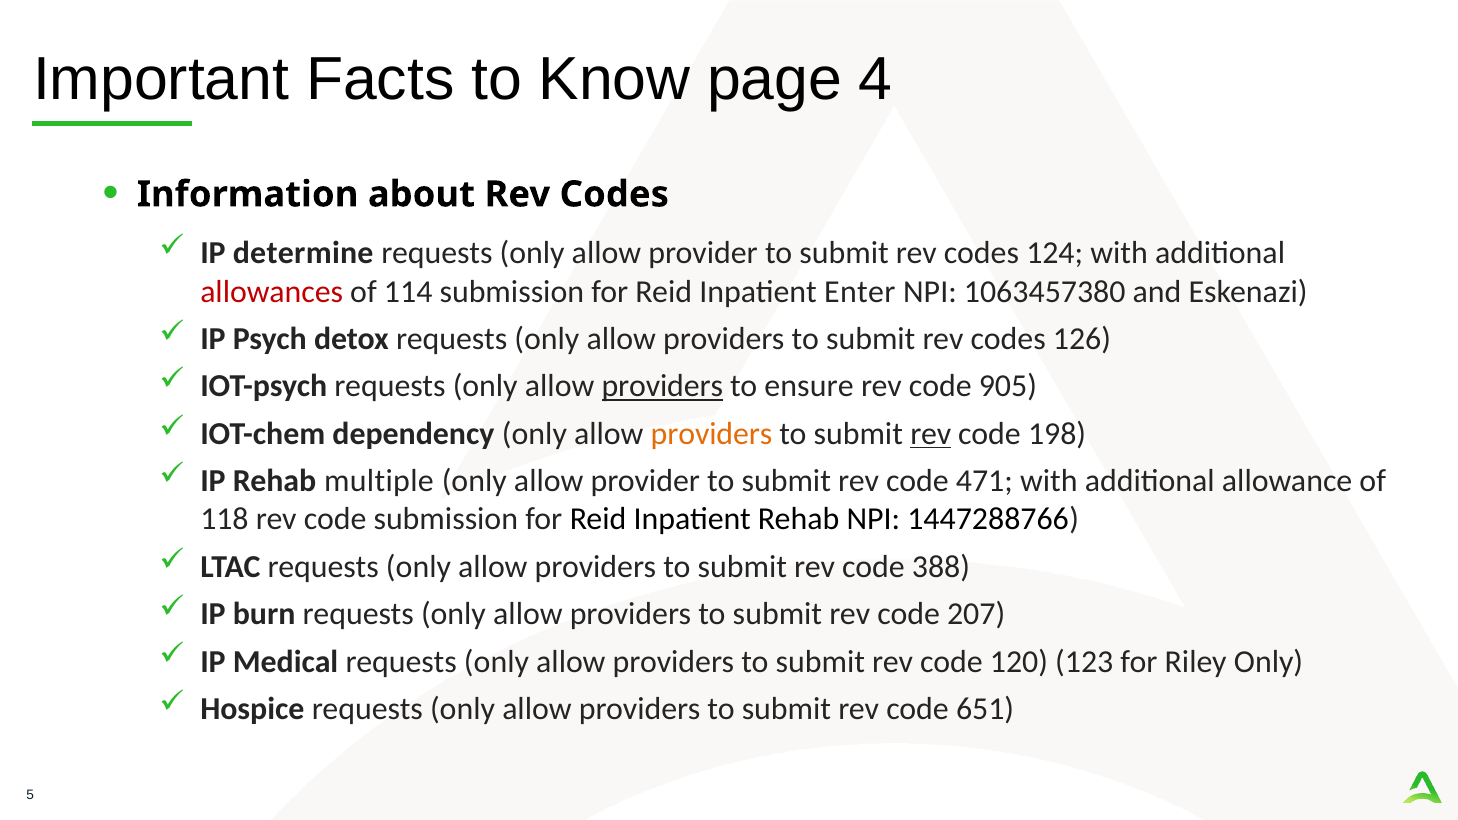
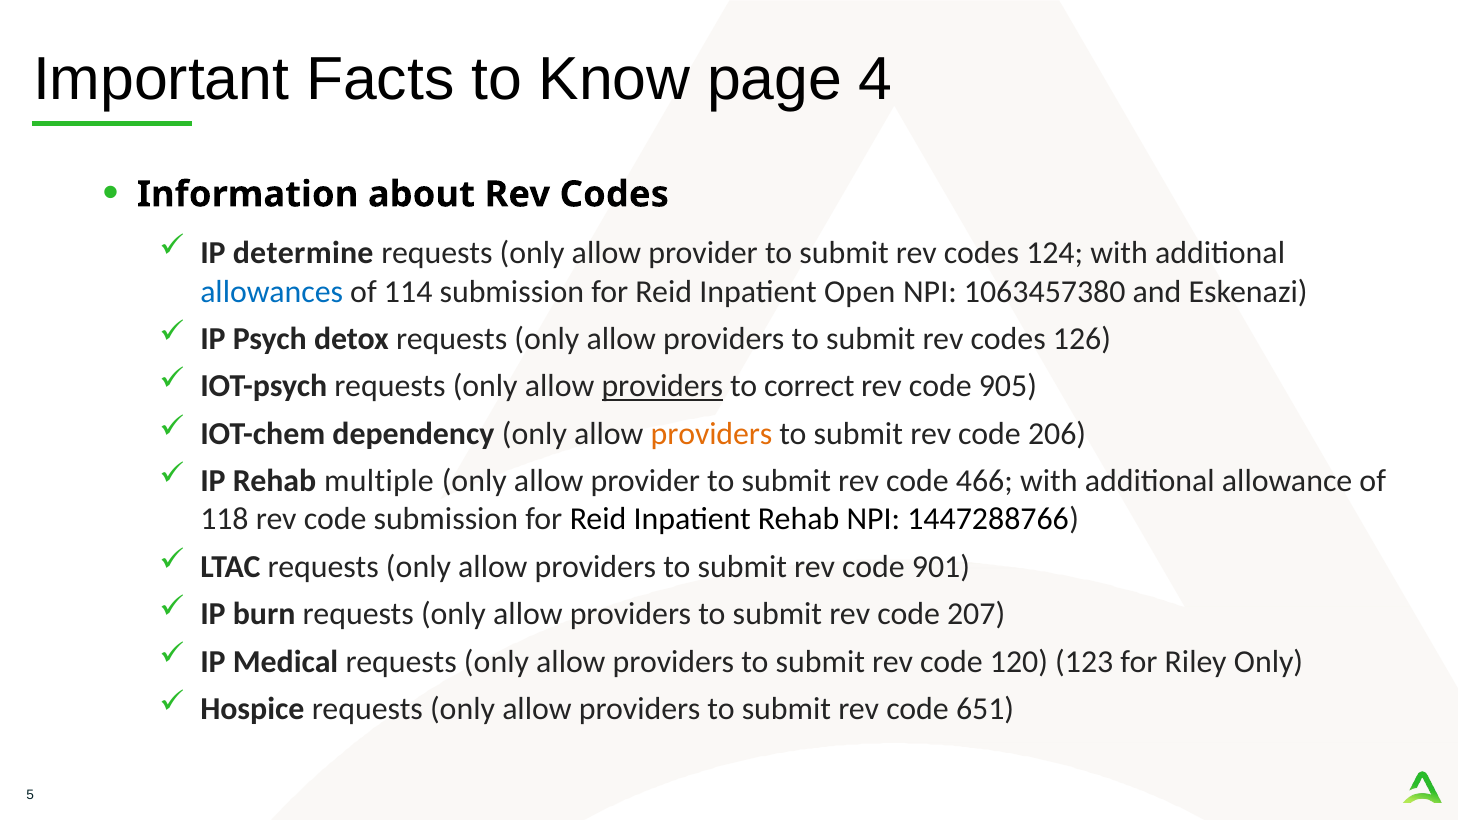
allowances colour: red -> blue (272, 292)
Enter: Enter -> Open (860, 292)
ensure: ensure -> correct (809, 386)
rev underline: present -> none (931, 434)
198: 198 -> 206 (1057, 434)
471: 471 -> 466 (984, 481)
388: 388 -> 901 (941, 567)
